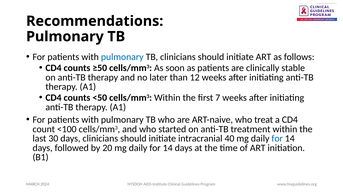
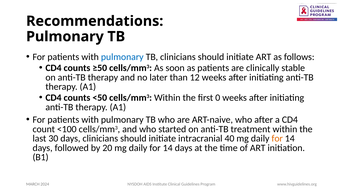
7: 7 -> 0 (218, 98)
who treat: treat -> after (264, 120)
for colour: blue -> orange (277, 138)
